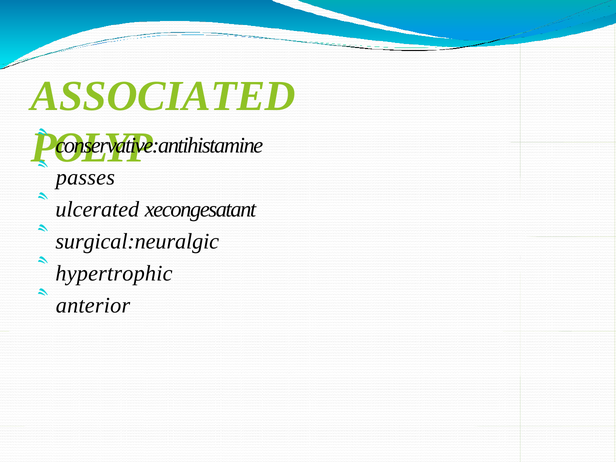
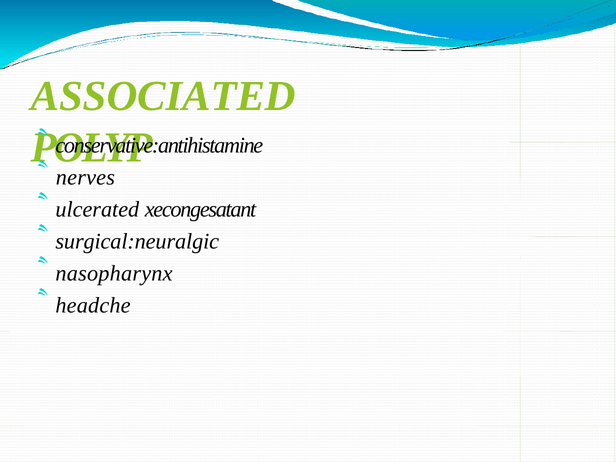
passes: passes -> nerves (85, 177)
hypertrophic: hypertrophic -> nasopharynx (114, 274)
anterior: anterior -> headche (93, 306)
